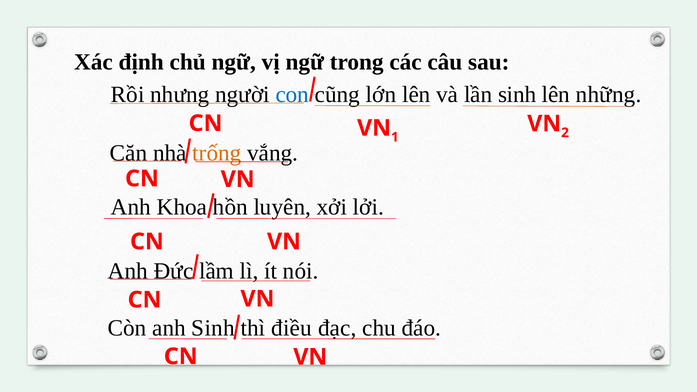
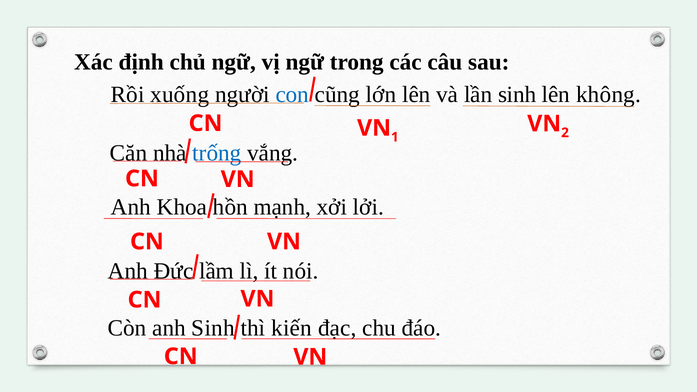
nhưng: nhưng -> xuống (180, 95)
những: những -> không (609, 95)
trống colour: orange -> blue (217, 153)
luyên: luyên -> mạnh (282, 207)
điều: điều -> kiến (292, 328)
